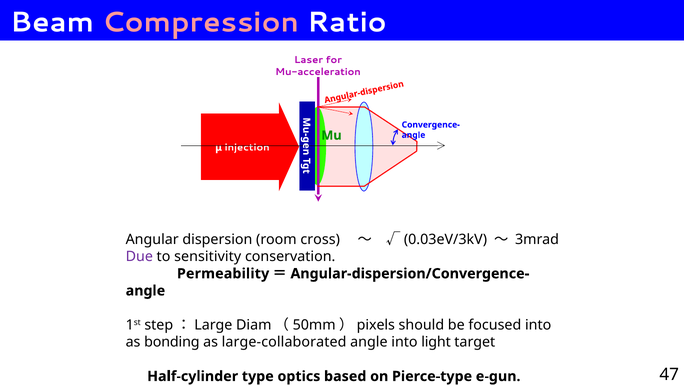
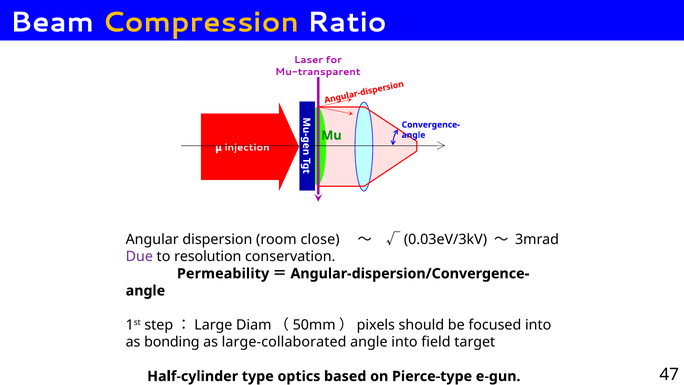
Compression colour: pink -> yellow (201, 22)
Mu-acceleration: Mu-acceleration -> Mu-transparent (318, 72)
cross: cross -> close (320, 239)
sensitivity: sensitivity -> resolution (208, 256)
light: light -> field (436, 342)
